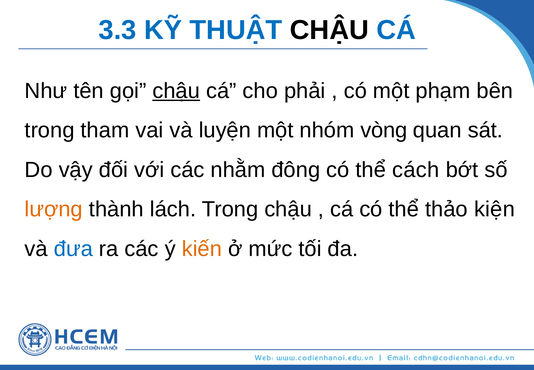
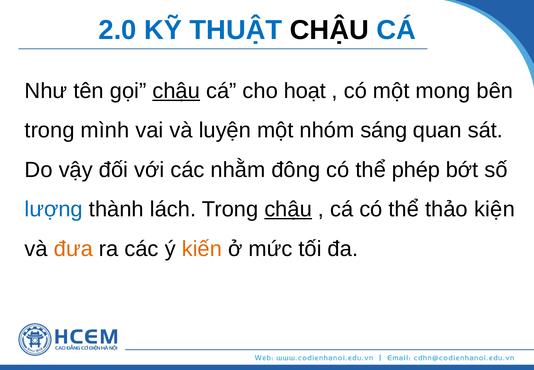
3.3: 3.3 -> 2.0 (118, 30)
phải: phải -> hoạt (305, 91)
phạm: phạm -> mong (443, 91)
tham: tham -> mình (105, 130)
vòng: vòng -> sáng (384, 130)
cách: cách -> phép (416, 170)
lượng colour: orange -> blue (54, 209)
chậu underline: none -> present (288, 209)
đưa colour: blue -> orange (73, 249)
